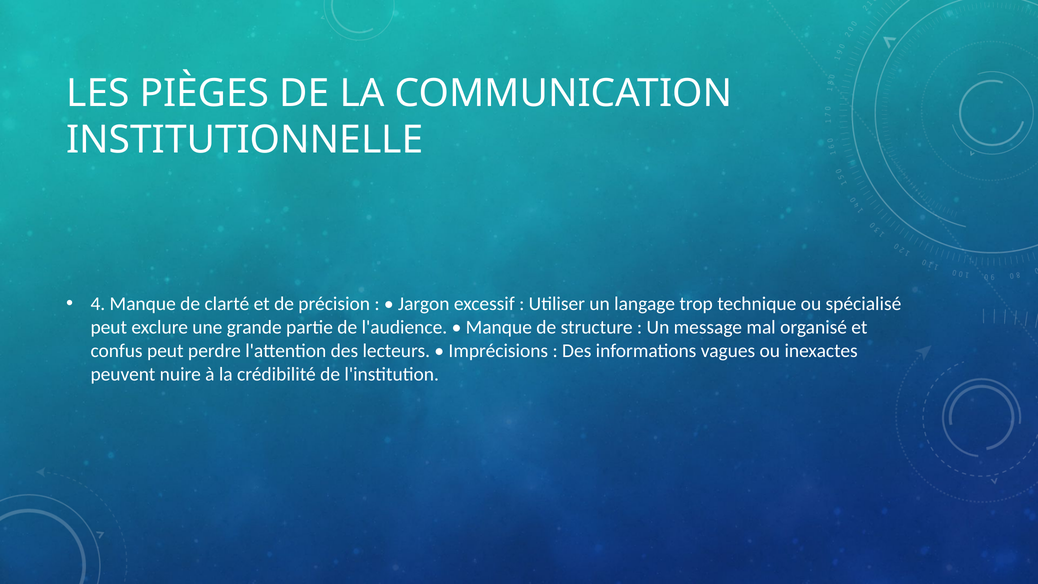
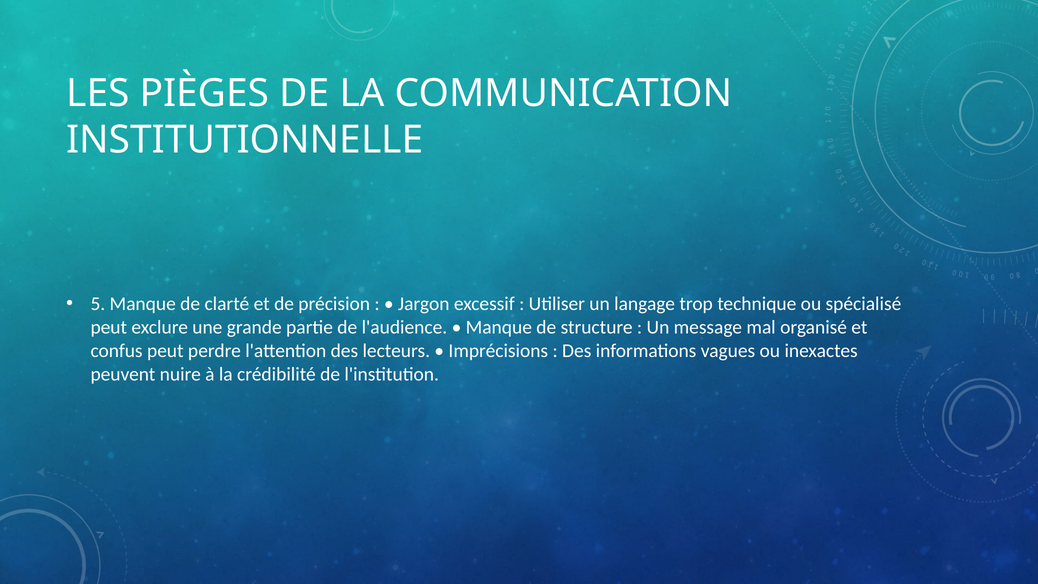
4: 4 -> 5 (98, 304)
